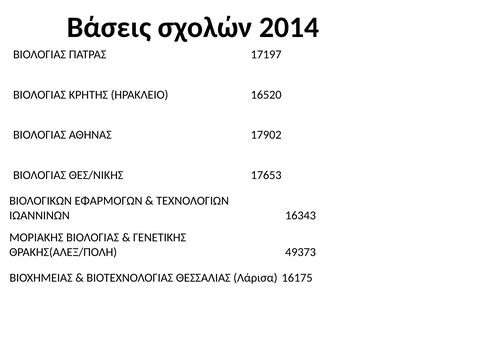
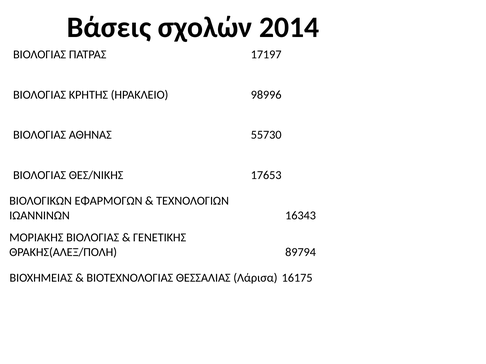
16520: 16520 -> 98996 (266, 95)
17902: 17902 -> 55730 (266, 135)
49373: 49373 -> 89794 (301, 253)
